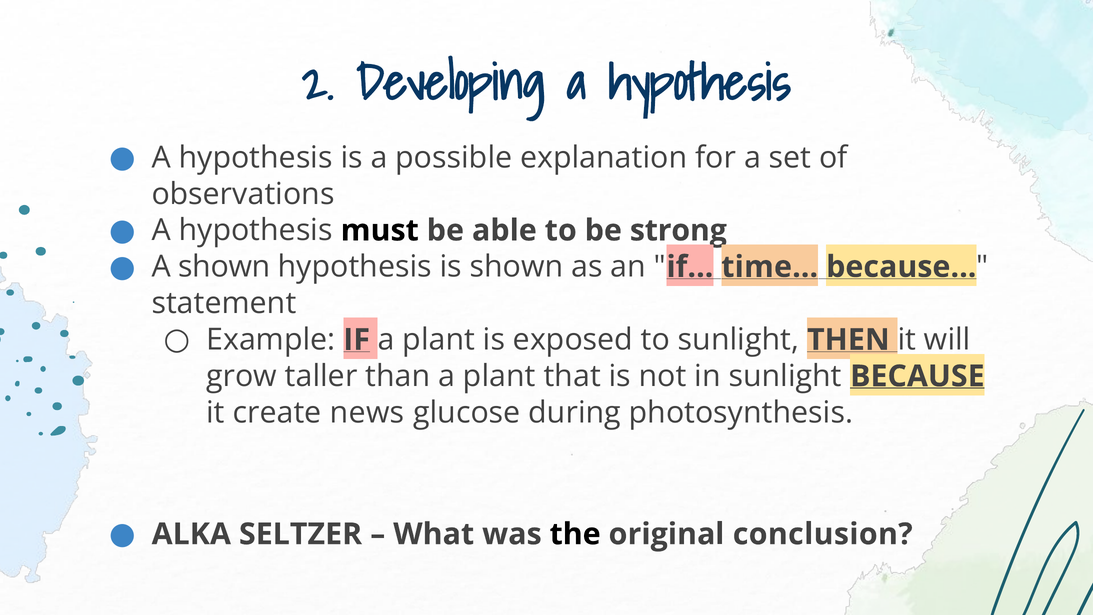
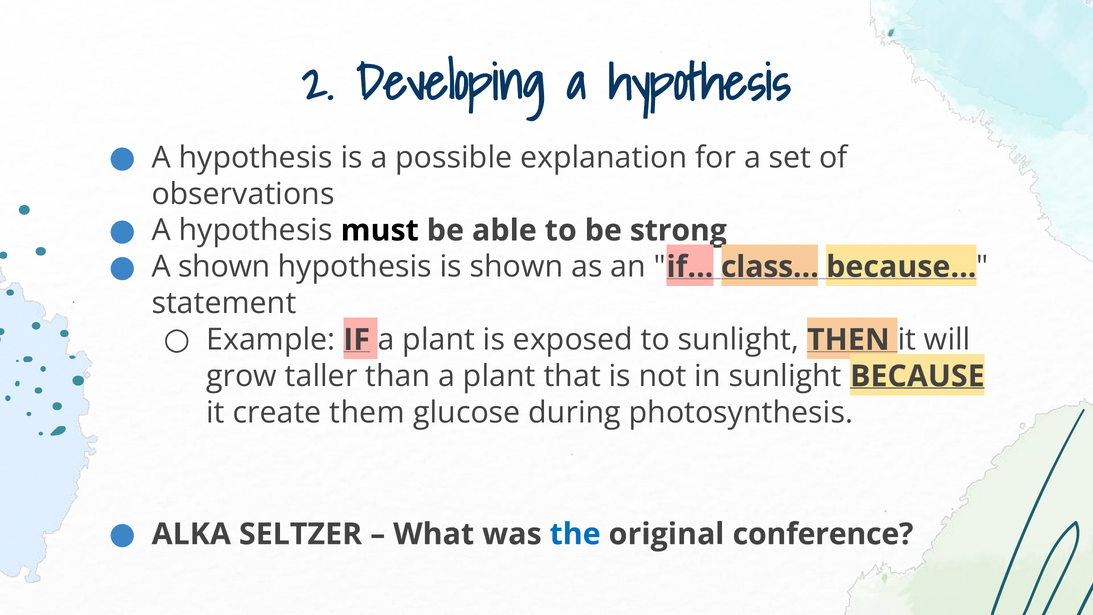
time…: time… -> class… (770, 267)
news: news -> them (367, 413)
the colour: black -> blue (575, 534)
conclusion: conclusion -> conference (823, 534)
